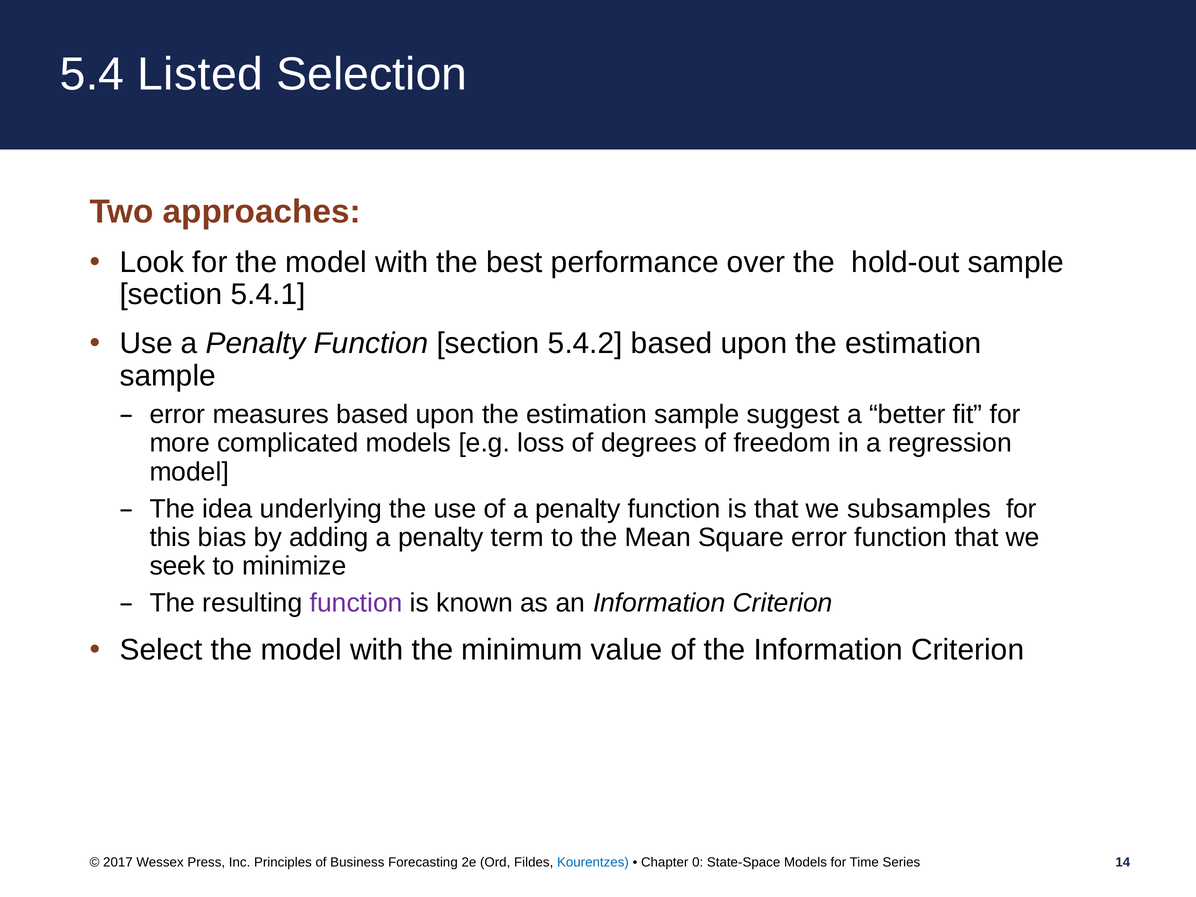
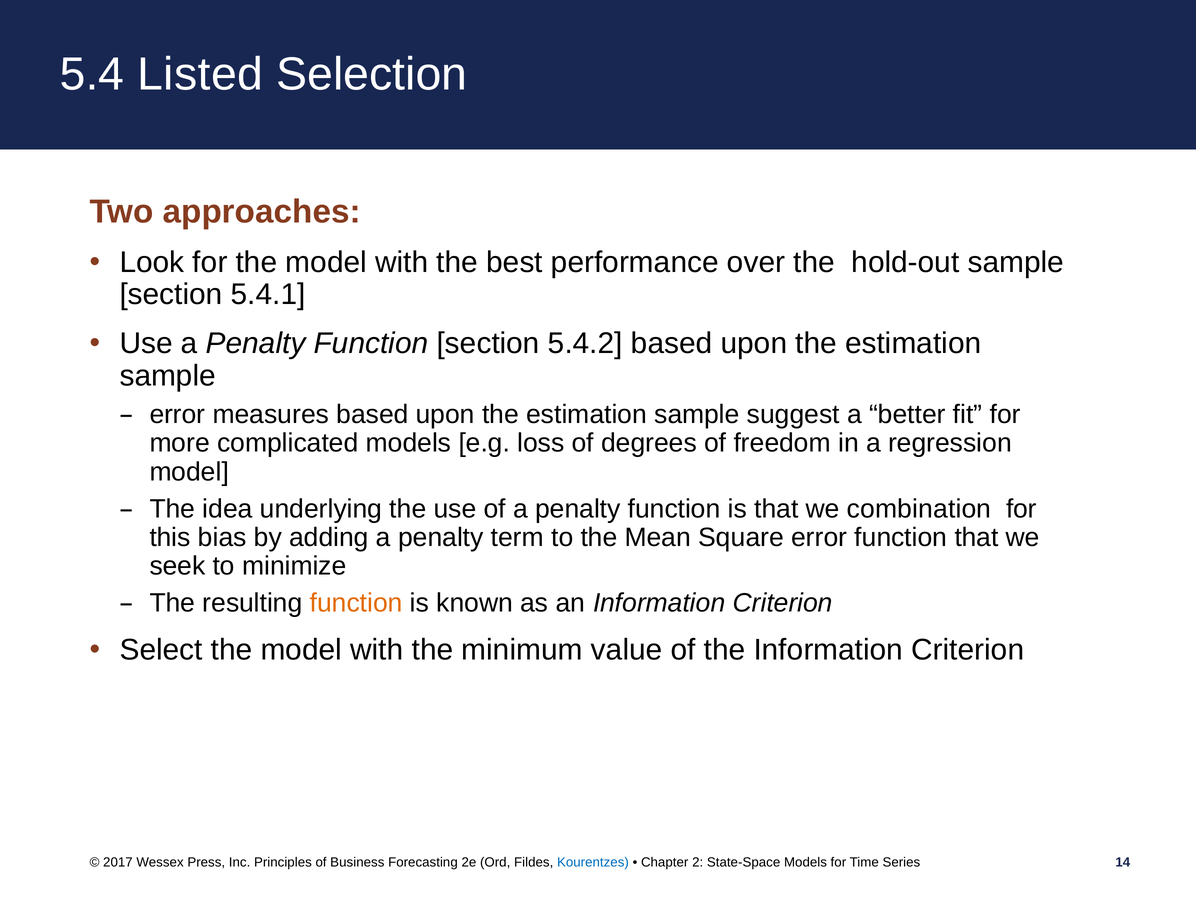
subsamples: subsamples -> combination (919, 509)
function colour: purple -> orange (356, 603)
0: 0 -> 2 (698, 862)
